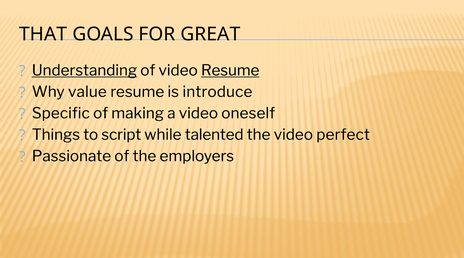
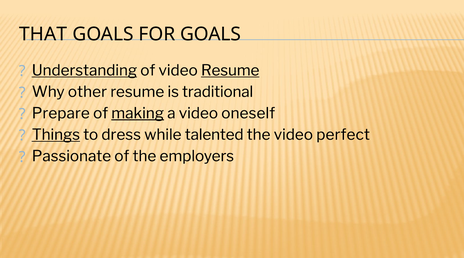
FOR GREAT: GREAT -> GOALS (211, 34)
value: value -> other (87, 92)
introduce: introduce -> traditional (218, 92)
Specific: Specific -> Prepare (61, 113)
making underline: none -> present (138, 113)
Things underline: none -> present (56, 135)
script: script -> dress (121, 135)
